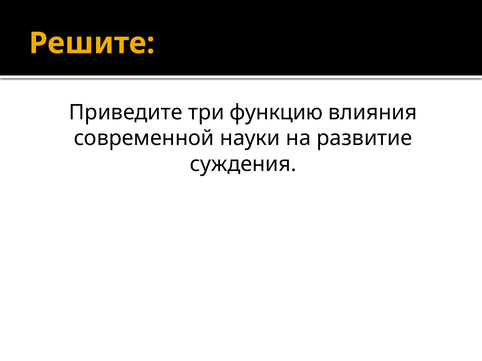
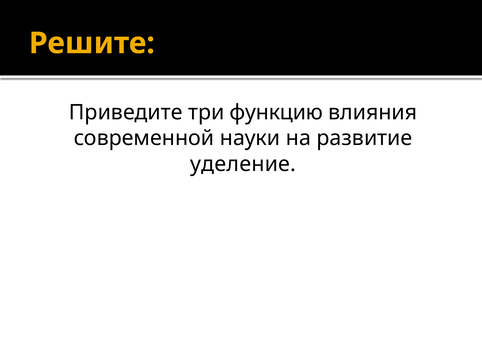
суждения: суждения -> уделение (243, 164)
